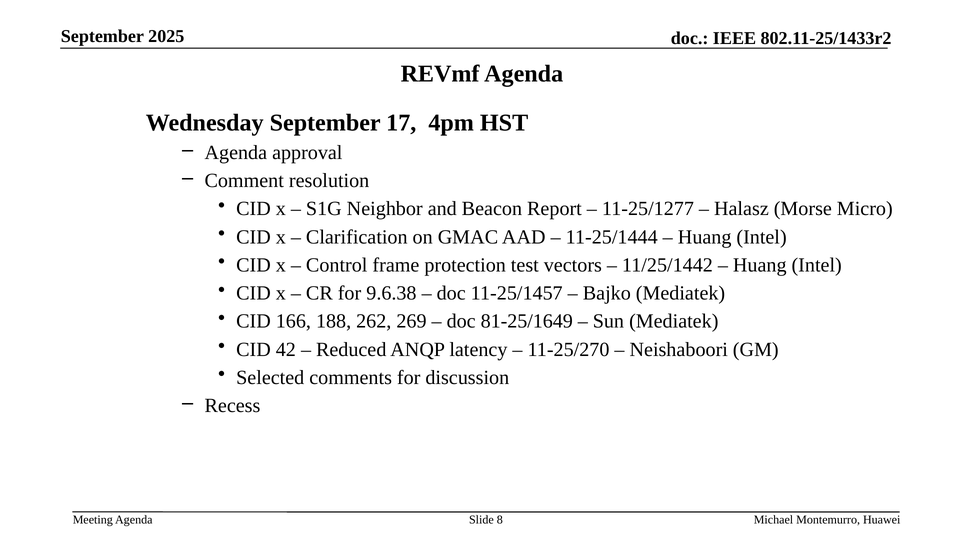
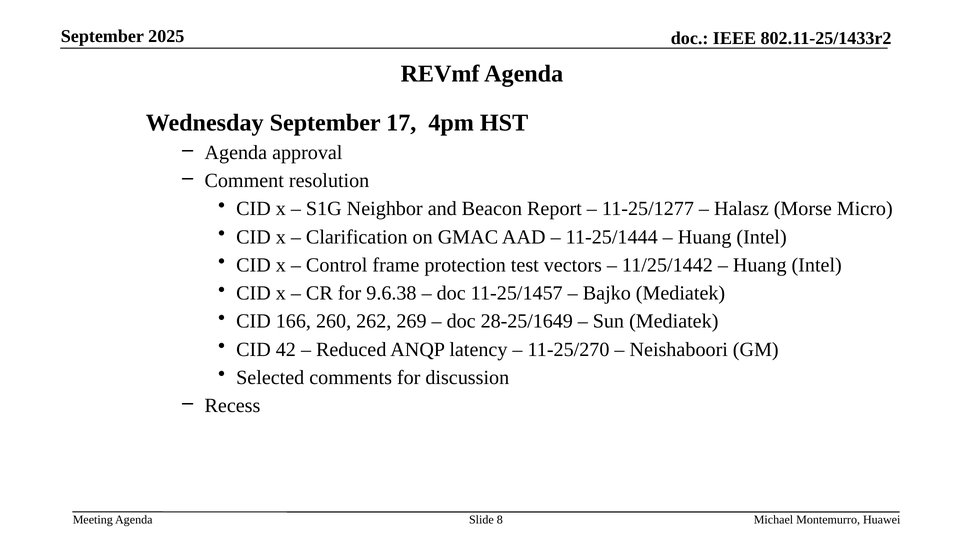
188: 188 -> 260 (334, 321)
81-25/1649: 81-25/1649 -> 28-25/1649 (527, 321)
